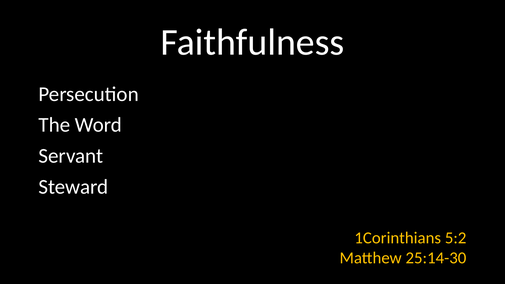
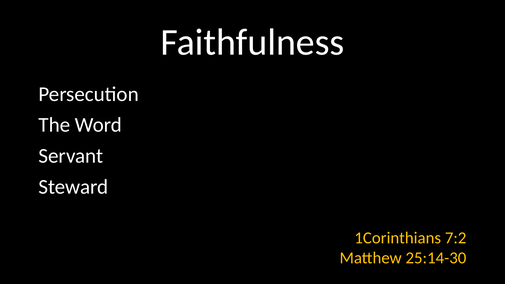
5:2: 5:2 -> 7:2 (456, 238)
